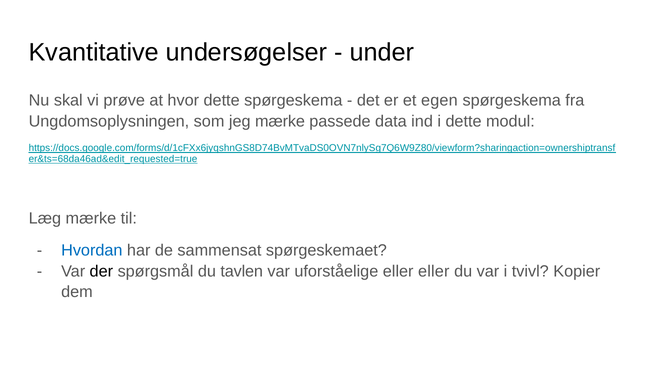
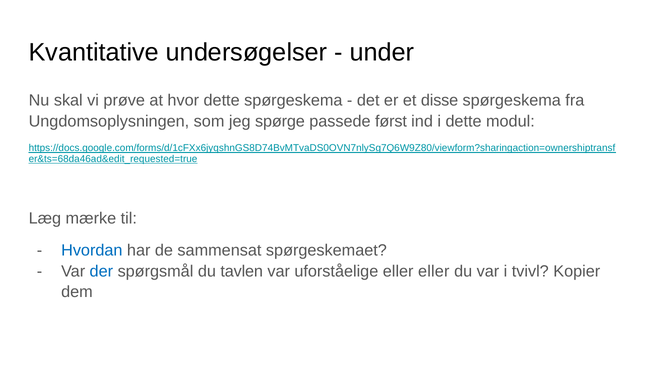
egen: egen -> disse (440, 101)
jeg mærke: mærke -> spørge (280, 121)
data: data -> først (391, 121)
der colour: black -> blue (101, 272)
